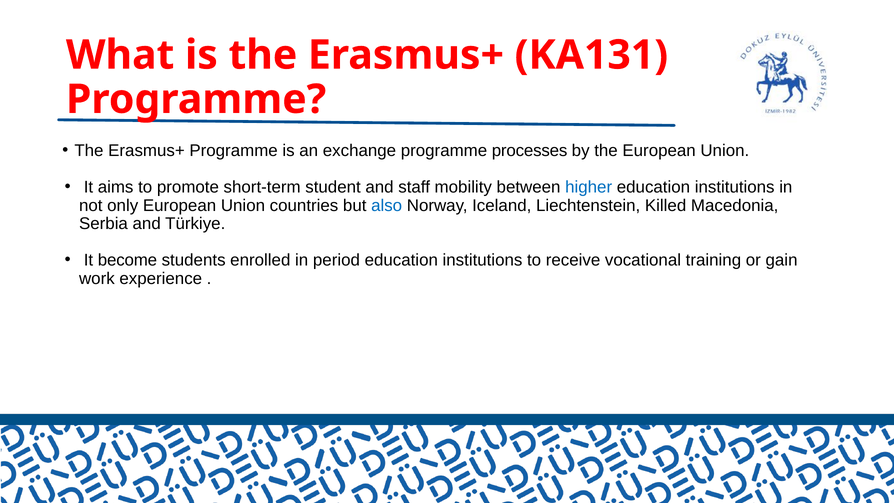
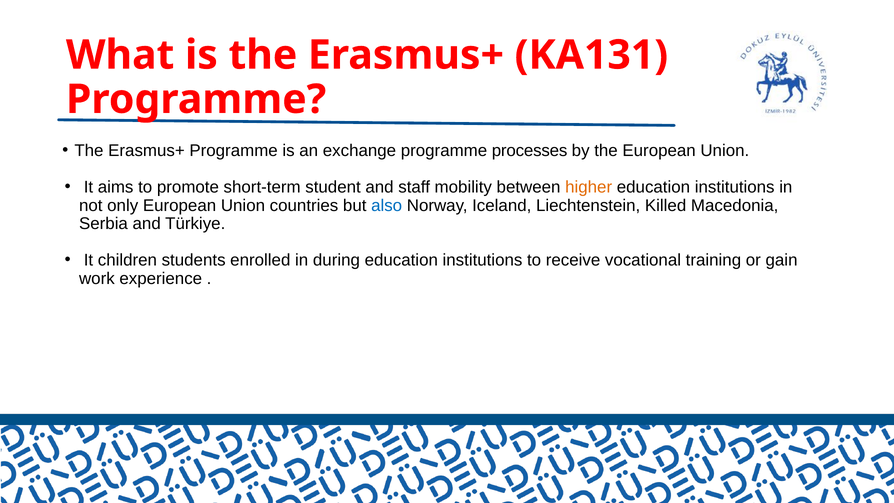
higher colour: blue -> orange (589, 187)
become: become -> children (127, 260)
period: period -> during (336, 260)
